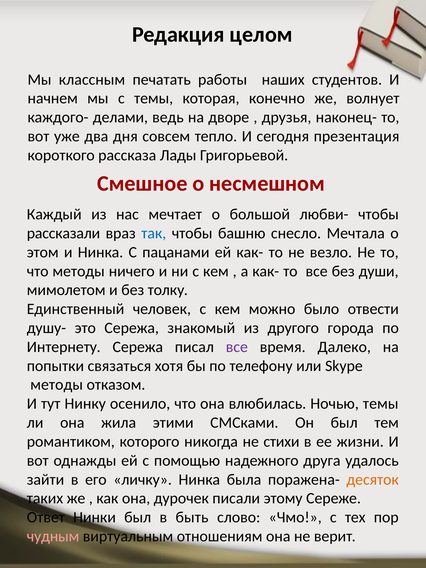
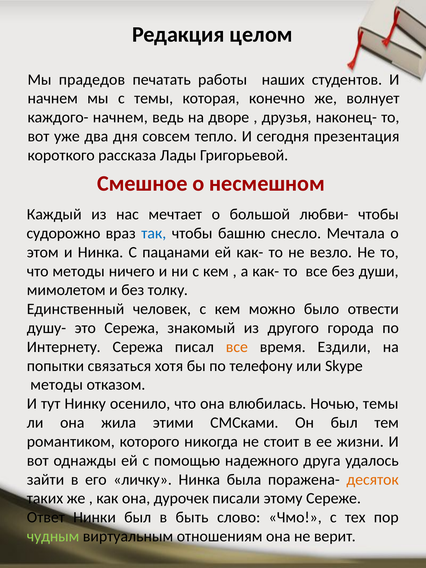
классным: классным -> прадедов (92, 79)
каждого- делами: делами -> начнем (120, 117)
рассказали: рассказали -> судорожно (63, 233)
все colour: purple -> orange (237, 347)
Далеко: Далеко -> Ездили (344, 347)
стихи: стихи -> стоит (281, 442)
чудным colour: pink -> light green (53, 536)
